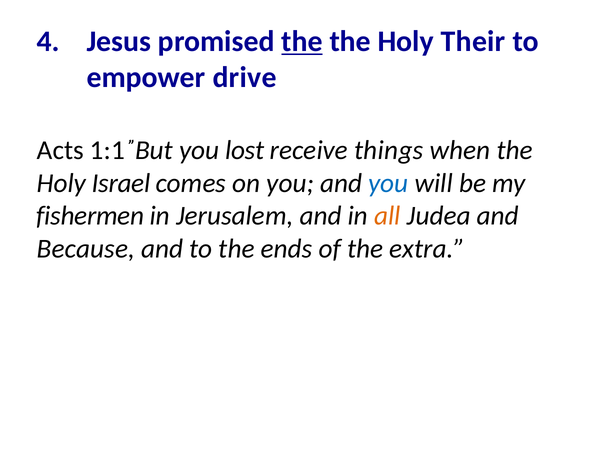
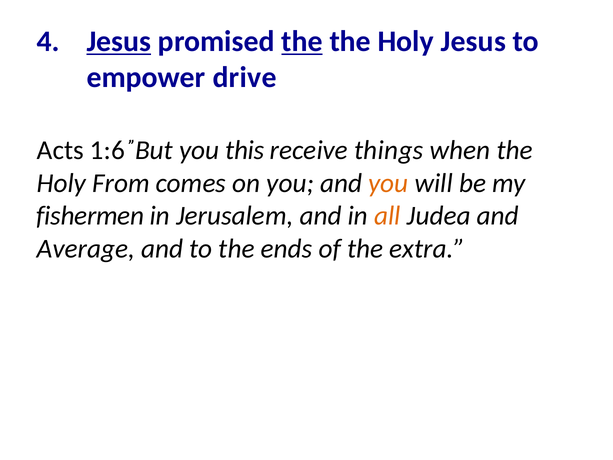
Jesus underline: none -> present (119, 41)
Holy Their: Their -> Jesus (473, 41)
1:1: 1:1 -> 1:6 (107, 150)
lost: lost -> this (245, 150)
Israel: Israel -> From (121, 183)
you colour: blue -> orange (388, 183)
Because: Because -> Average (86, 249)
